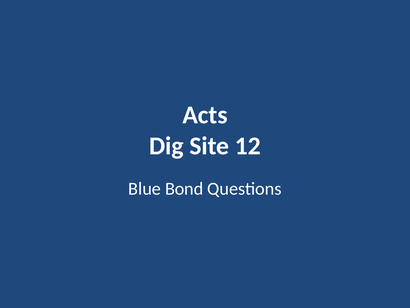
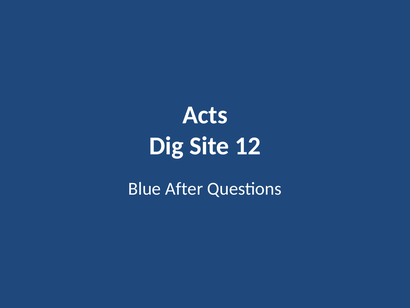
Bond: Bond -> After (184, 189)
